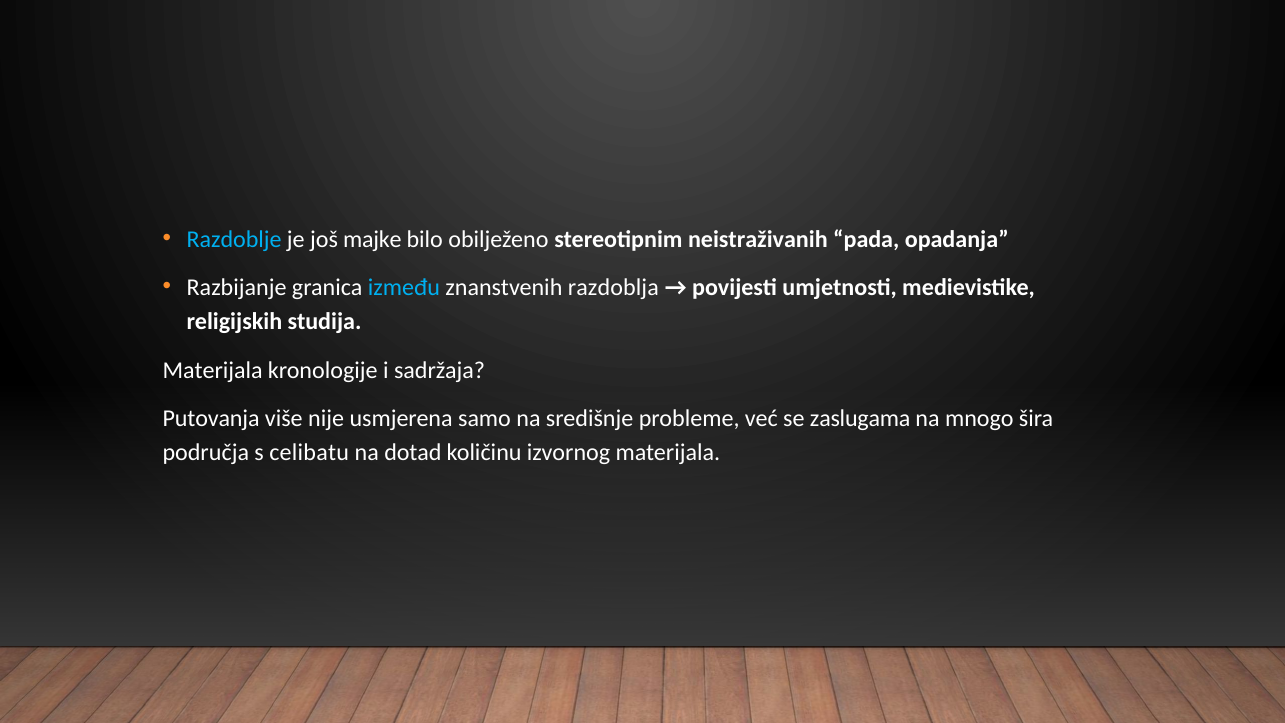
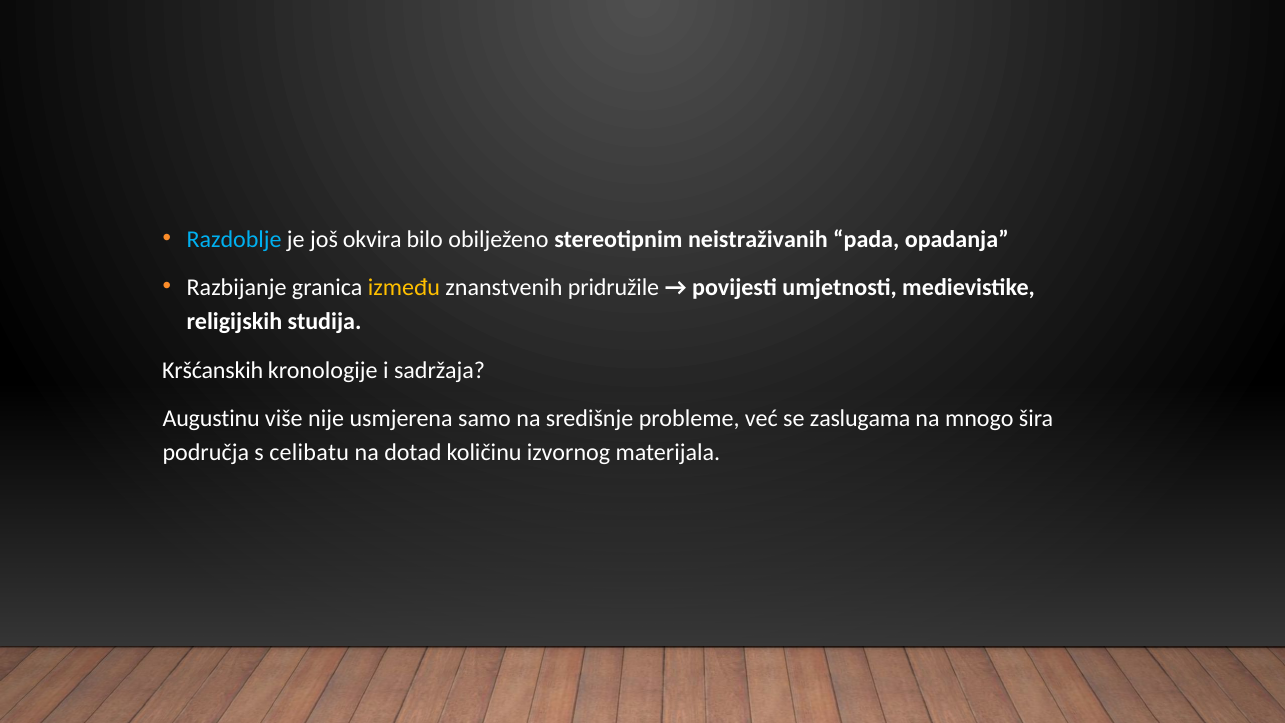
majke: majke -> okvira (372, 239)
između colour: light blue -> yellow (404, 287)
razdoblja: razdoblja -> pridružile (613, 287)
Materijala: Materijala -> Kršćanskih (213, 370)
Putovanja: Putovanja -> Augustinu (211, 418)
